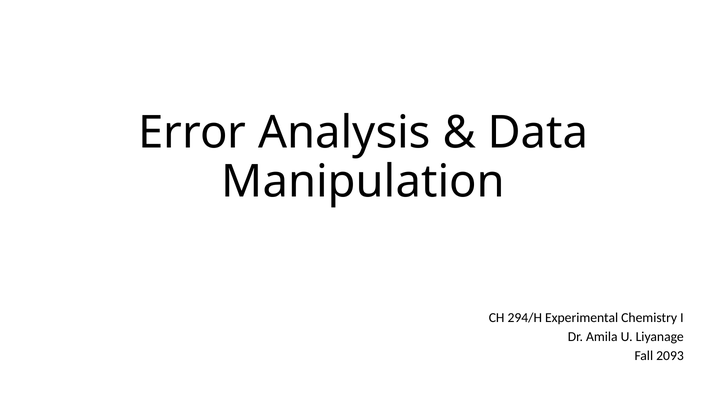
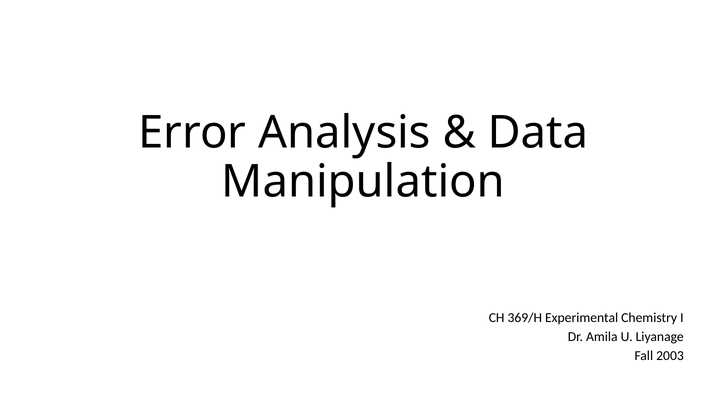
294/H: 294/H -> 369/H (525, 318)
2093: 2093 -> 2003 (670, 356)
